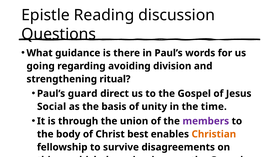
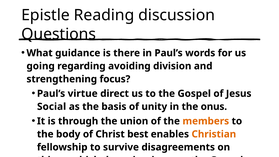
ritual: ritual -> focus (115, 79)
guard: guard -> virtue (83, 94)
time: time -> onus (214, 107)
members colour: purple -> orange (206, 121)
